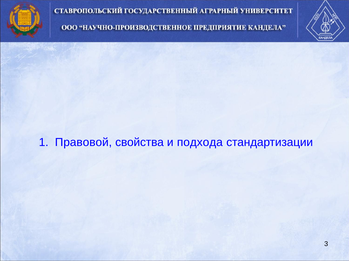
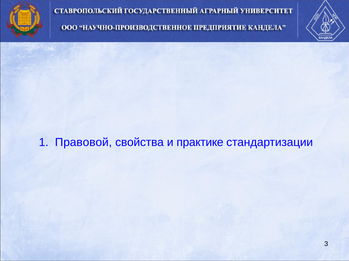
подхода: подхода -> практике (200, 143)
